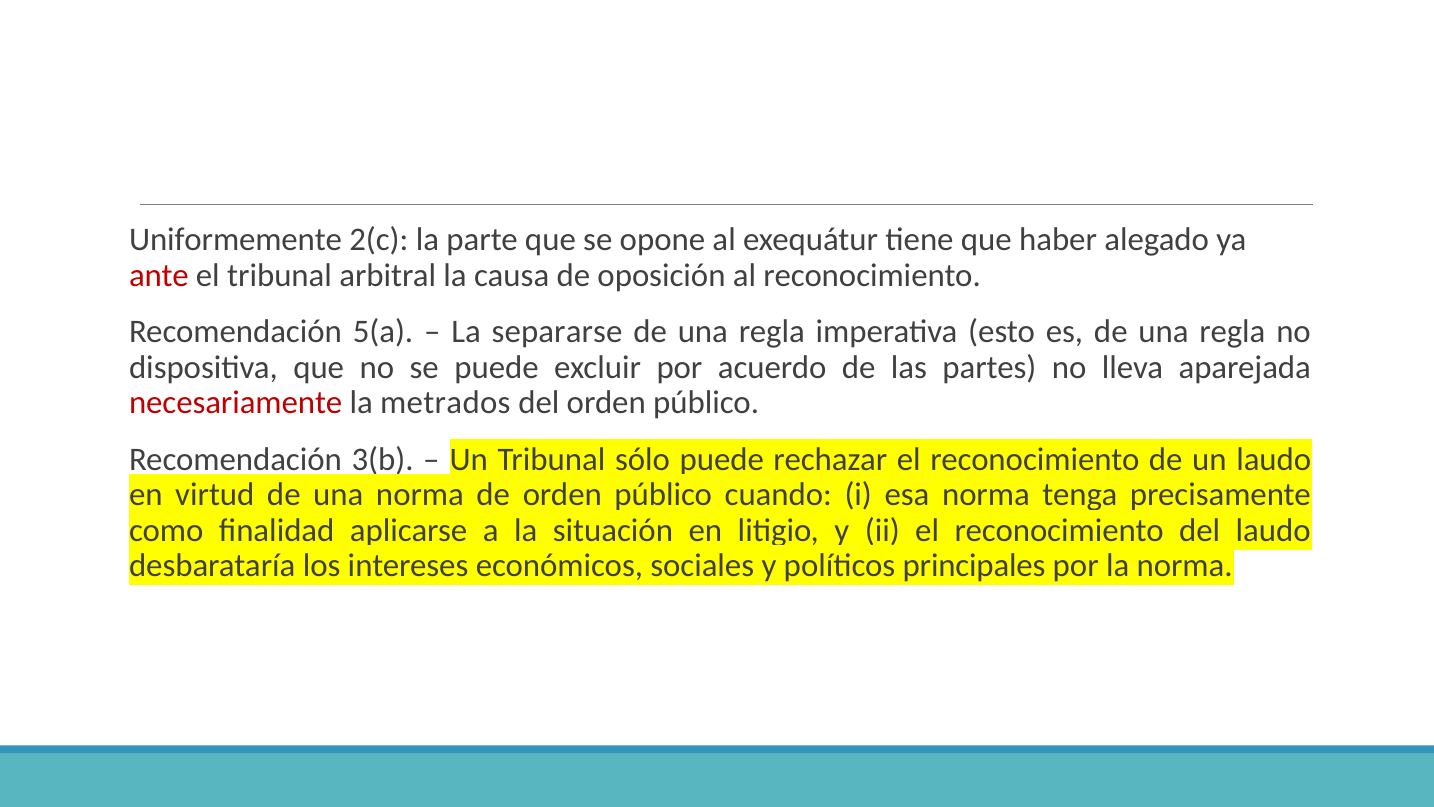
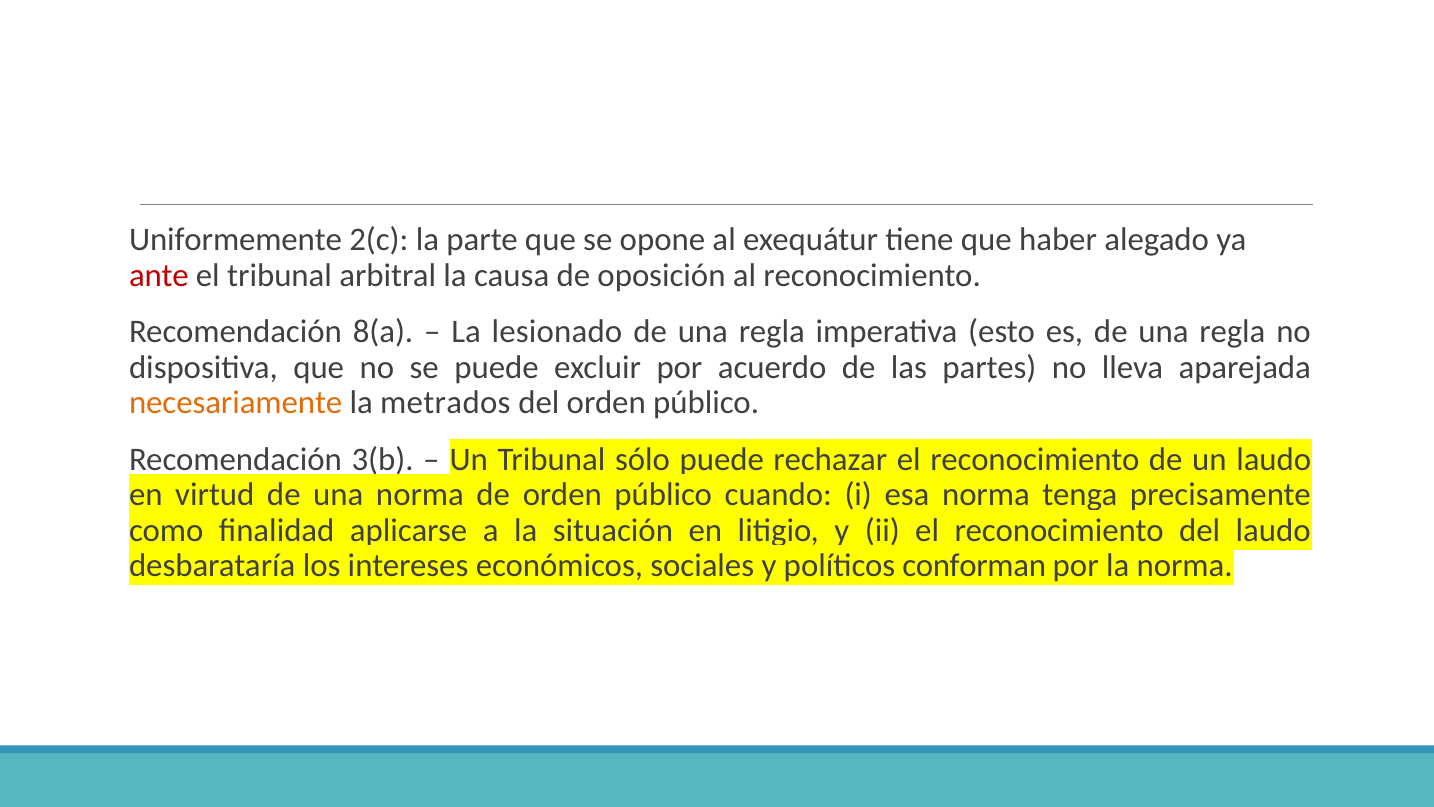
5(a: 5(a -> 8(a (383, 332)
separarse: separarse -> lesionado (557, 332)
necesariamente colour: red -> orange (236, 403)
principales: principales -> conforman (974, 565)
